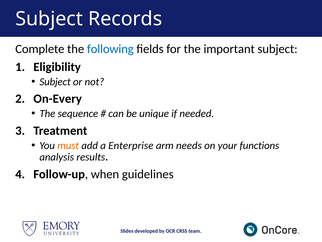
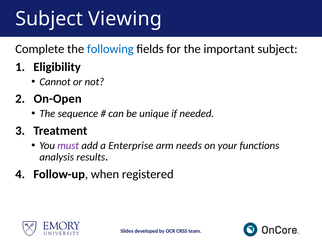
Records: Records -> Viewing (125, 19)
Subject: Subject -> Cannot (55, 82)
On-Every: On-Every -> On-Open (58, 99)
must colour: orange -> purple (68, 145)
guidelines: guidelines -> registered (148, 174)
